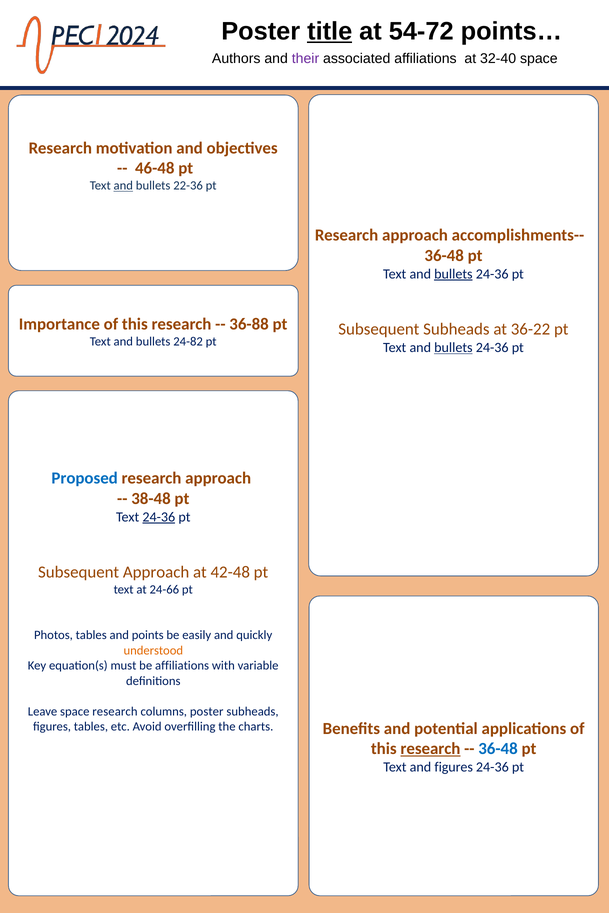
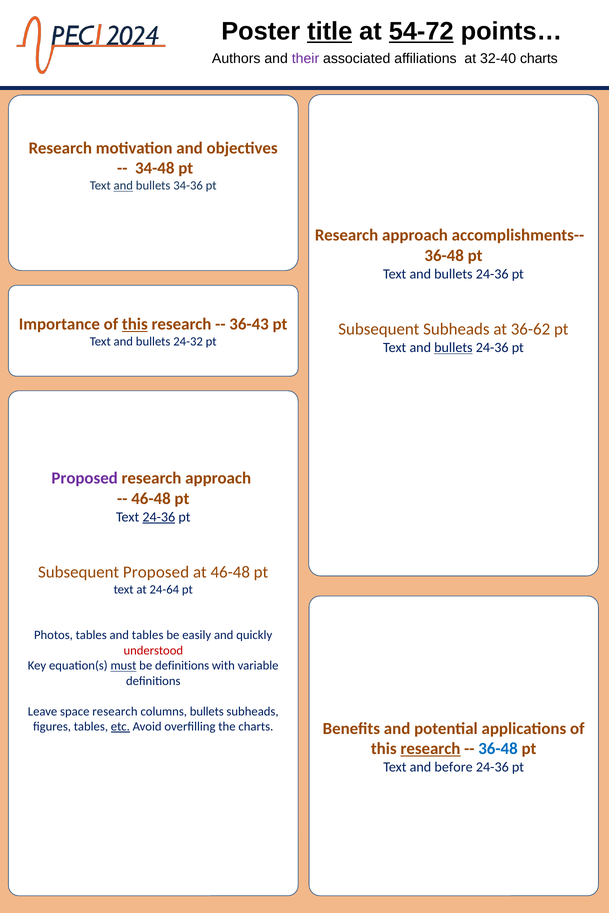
54-72 underline: none -> present (421, 31)
32-40 space: space -> charts (539, 59)
46-48: 46-48 -> 34-48 (155, 168)
22-36: 22-36 -> 34-36 (188, 186)
bullets underline: present -> none (453, 274)
this underline: none -> present (135, 324)
36-88: 36-88 -> 36-43 (249, 324)
36-22: 36-22 -> 36-62 (531, 329)
24-82: 24-82 -> 24-32 (188, 342)
Proposed colour: blue -> purple (85, 479)
38-48: 38-48 -> 46-48 (151, 499)
Subsequent Approach: Approach -> Proposed (156, 572)
at 42-48: 42-48 -> 46-48 (230, 572)
24-66: 24-66 -> 24-64 (164, 590)
and points: points -> tables (148, 636)
understood colour: orange -> red (153, 651)
must underline: none -> present (123, 666)
be affiliations: affiliations -> definitions (182, 666)
columns poster: poster -> bullets (207, 712)
etc underline: none -> present (120, 727)
and figures: figures -> before (454, 768)
